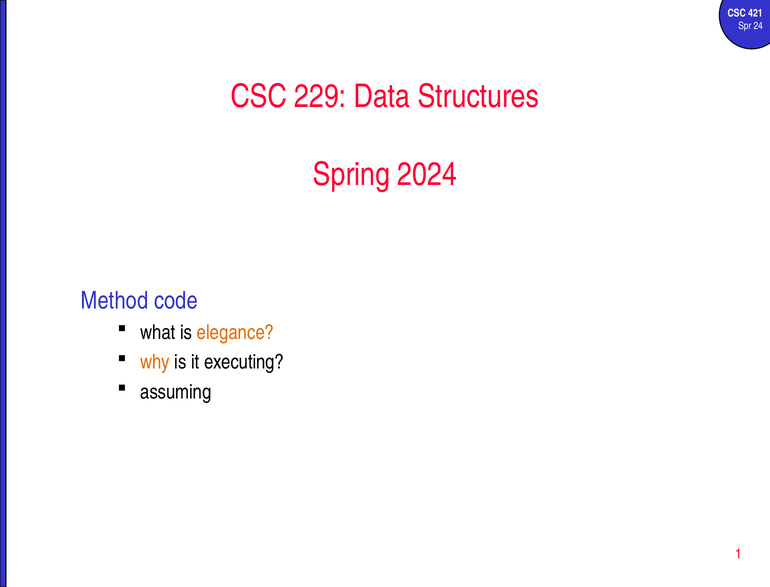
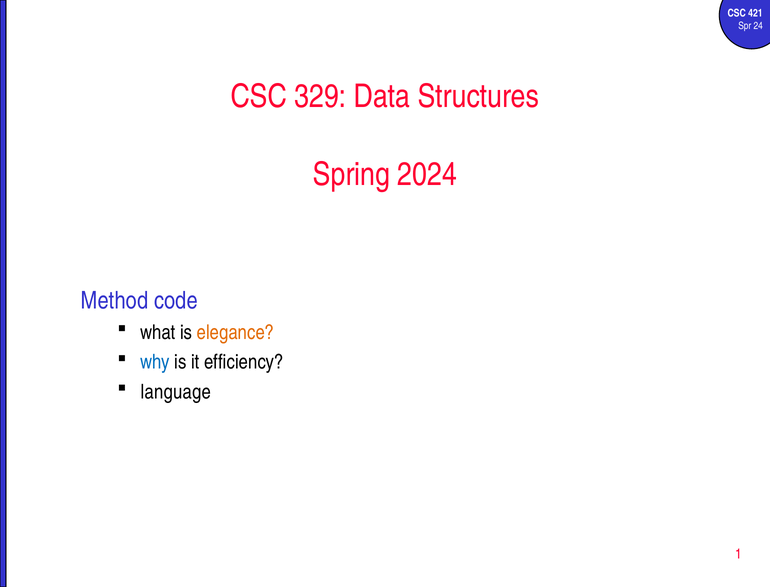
229: 229 -> 329 (320, 96)
why colour: orange -> blue (155, 362)
executing: executing -> efficiency (244, 362)
assuming: assuming -> language (176, 392)
